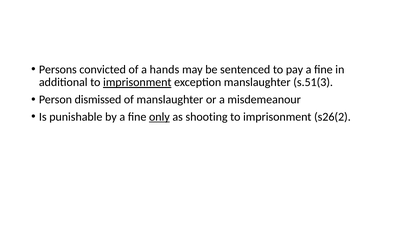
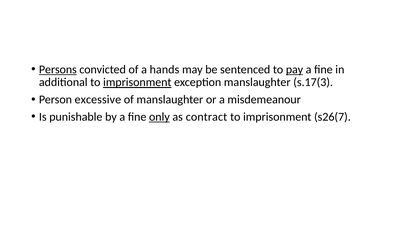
Persons underline: none -> present (58, 69)
pay underline: none -> present (294, 69)
s.51(3: s.51(3 -> s.17(3 (313, 82)
dismissed: dismissed -> excessive (98, 99)
shooting: shooting -> contract (206, 117)
s26(2: s26(2 -> s26(7 (332, 117)
